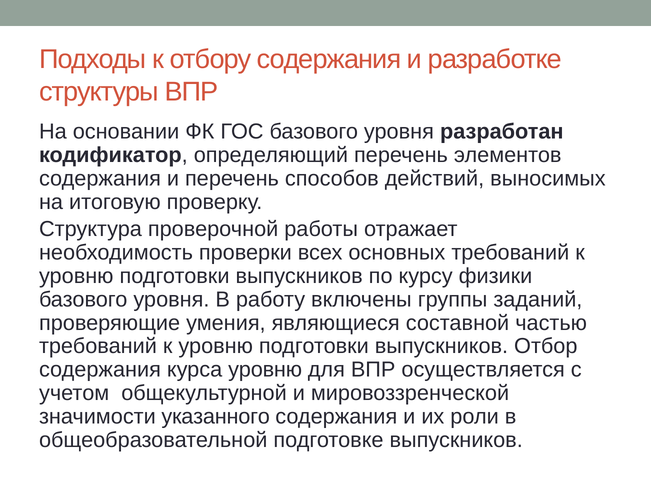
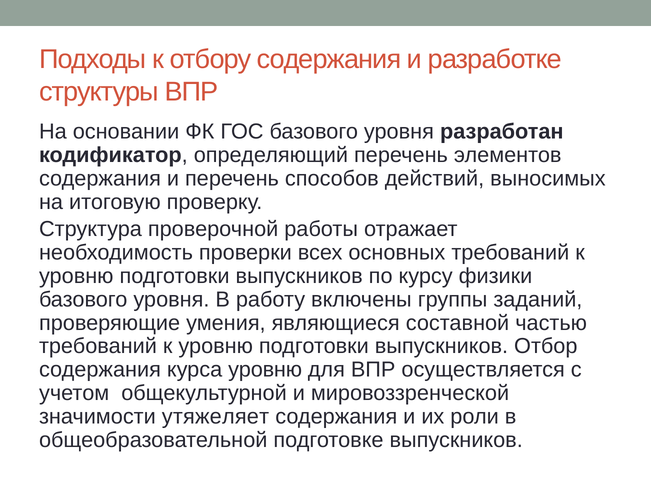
указанного: указанного -> утяжеляет (215, 417)
